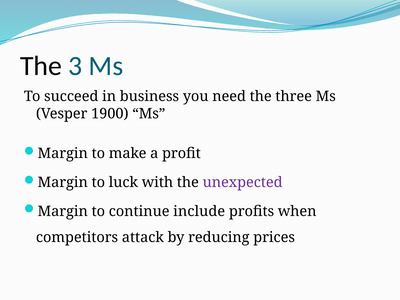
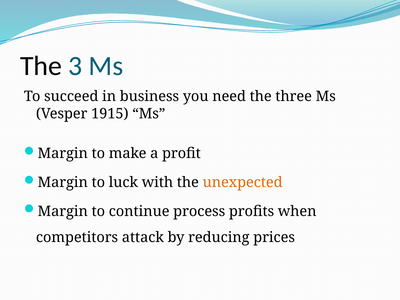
1900: 1900 -> 1915 (110, 114)
unexpected colour: purple -> orange (243, 182)
include: include -> process (199, 211)
